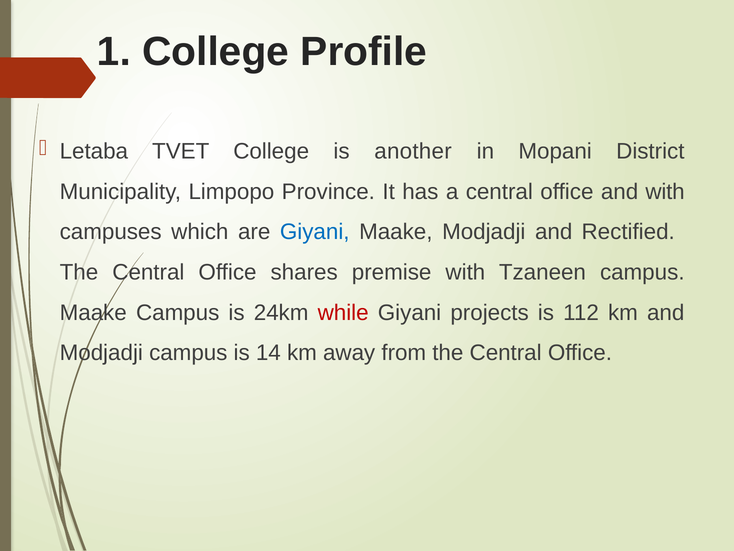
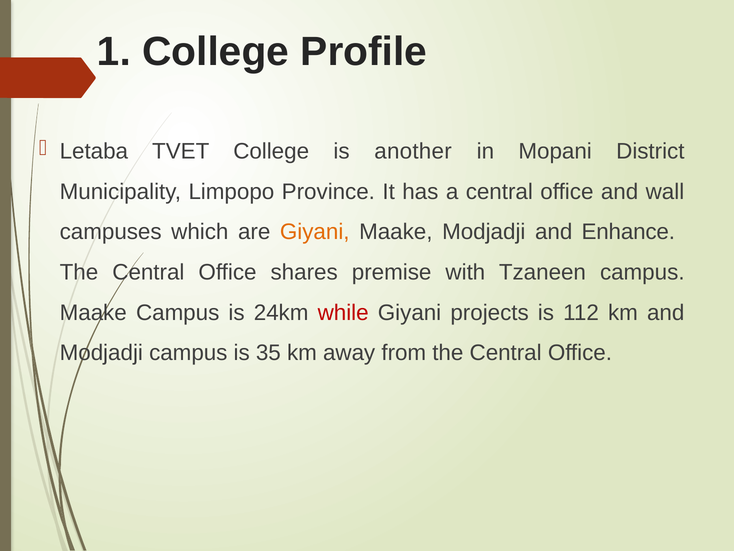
and with: with -> wall (665, 191)
Giyani colour: blue -> orange (315, 232)
Rectified: Rectified -> Enhance (628, 232)
14: 14 -> 35 (268, 353)
